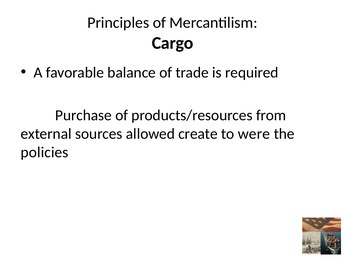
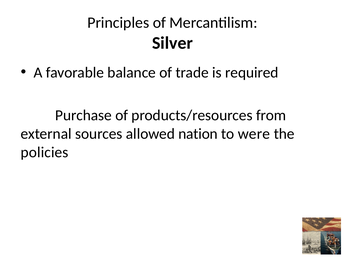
Cargo: Cargo -> Silver (172, 43)
create: create -> nation (198, 134)
